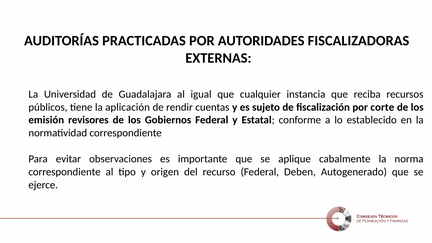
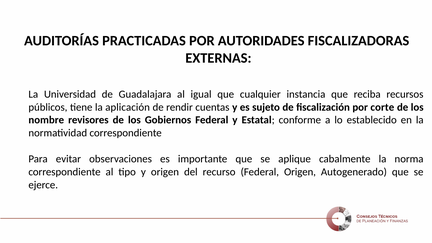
emisión: emisión -> nombre (46, 120)
Federal Deben: Deben -> Origen (300, 172)
